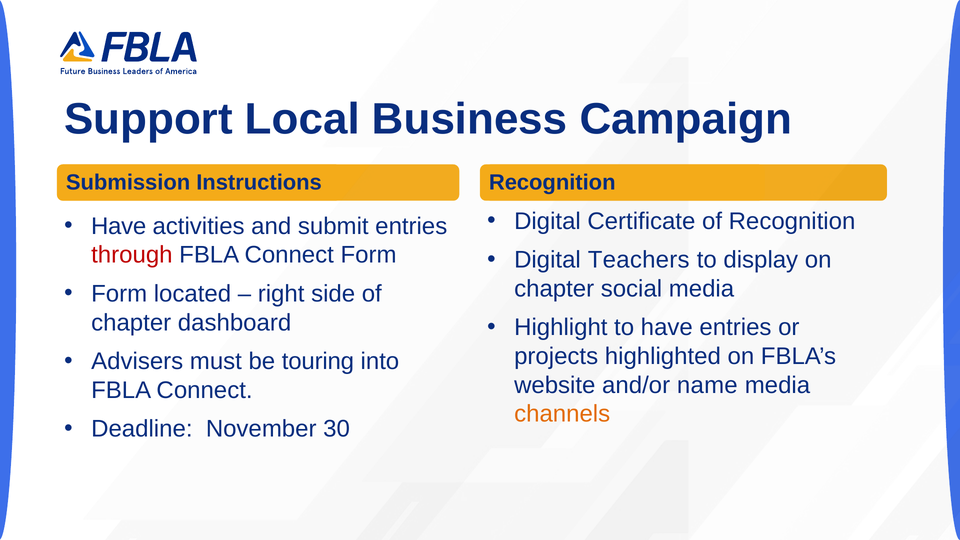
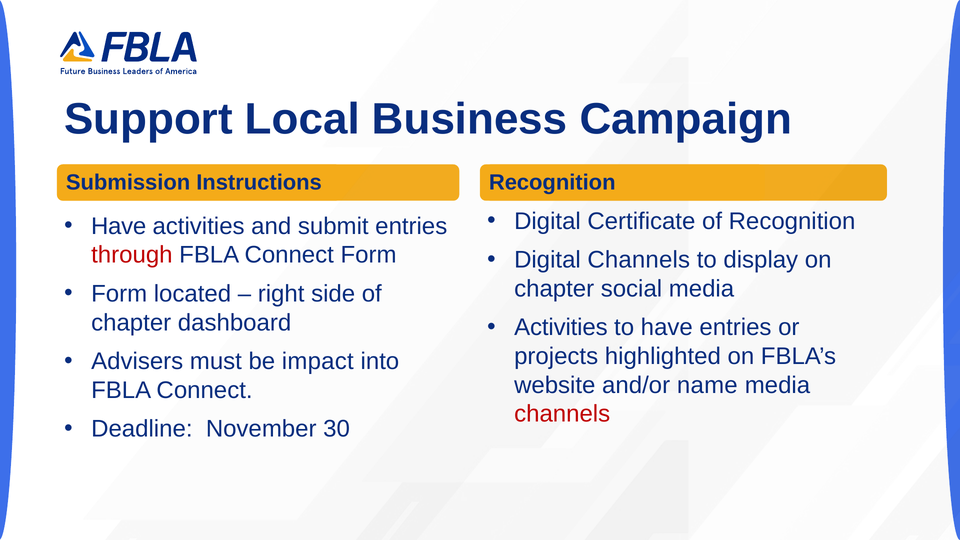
Digital Teachers: Teachers -> Channels (639, 260)
Highlight: Highlight -> Activities (561, 328)
touring: touring -> impact (318, 361)
channels colour: orange -> red (562, 414)
